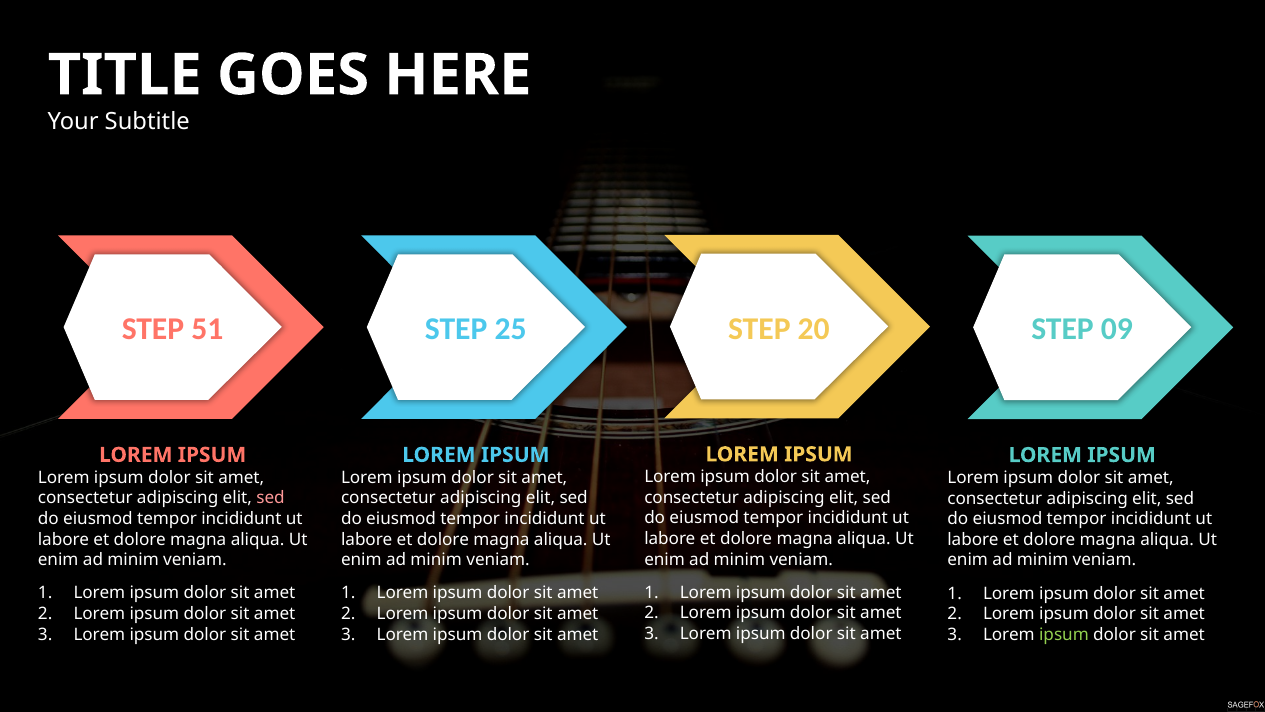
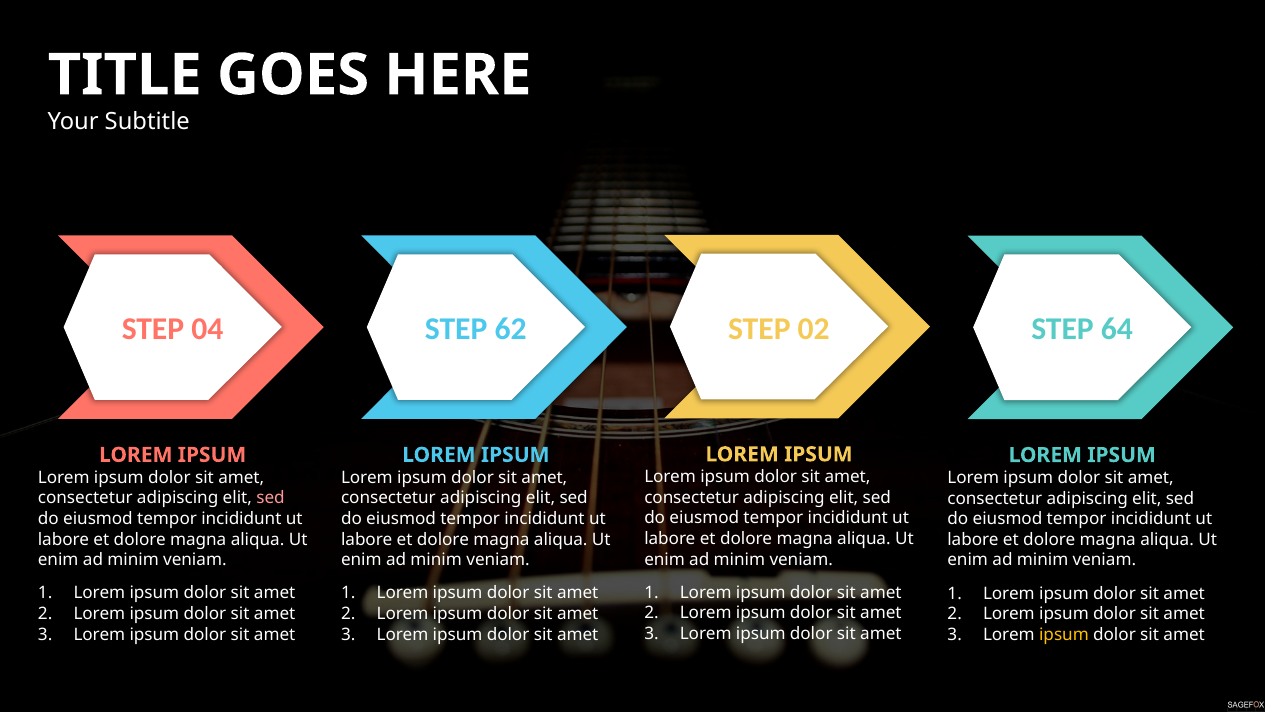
20: 20 -> 02 (814, 329)
51: 51 -> 04 (207, 329)
25: 25 -> 62 (511, 329)
09: 09 -> 64 (1117, 329)
ipsum colour: light green -> yellow (1064, 634)
